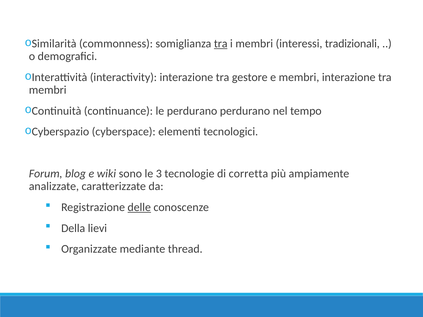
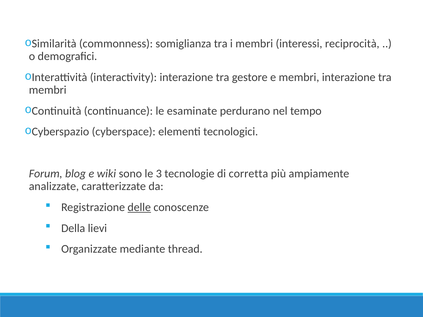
tra underline: present -> none (221, 44)
tradizionali: tradizionali -> reciprocità (352, 44)
le perdurano: perdurano -> esaminate (192, 111)
